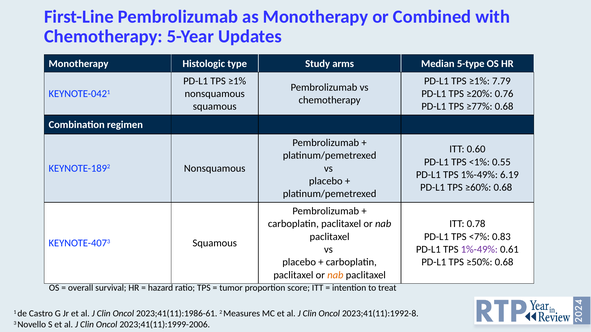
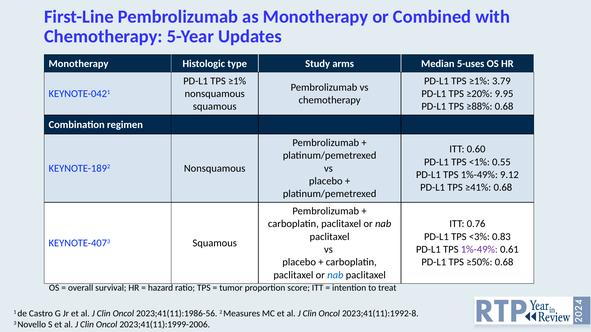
5-type: 5-type -> 5-uses (471, 64)
7.79: 7.79 -> 3.79 (501, 81)
0.76: 0.76 -> 9.95 (504, 94)
≥77%: ≥77% -> ≥88% (479, 107)
6.19: 6.19 -> 9.12 (509, 175)
≥60%: ≥60% -> ≥41% (478, 188)
0.78: 0.78 -> 0.76 (476, 224)
<7%: <7% -> <3% (479, 237)
nab colour: orange -> blue (335, 275)
2023;41(11):1986-61: 2023;41(11):1986-61 -> 2023;41(11):1986-56 (177, 314)
